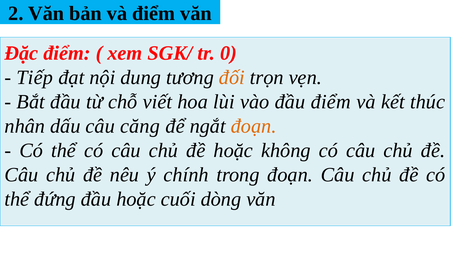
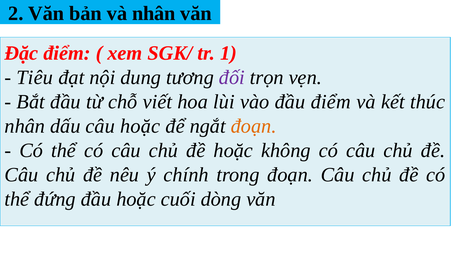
và điểm: điểm -> nhân (154, 13)
0: 0 -> 1 (228, 53)
Tiếp: Tiếp -> Tiêu (35, 77)
đối colour: orange -> purple (232, 77)
câu căng: căng -> hoặc (140, 126)
